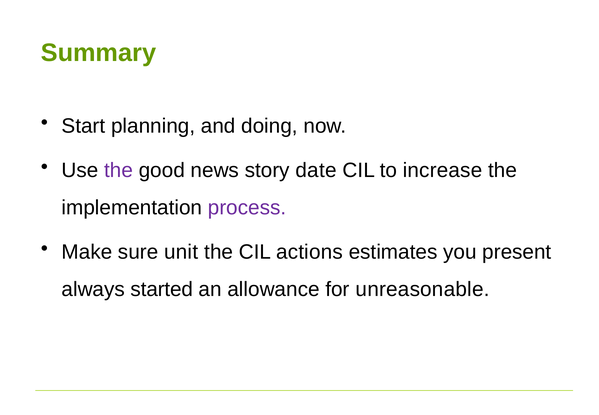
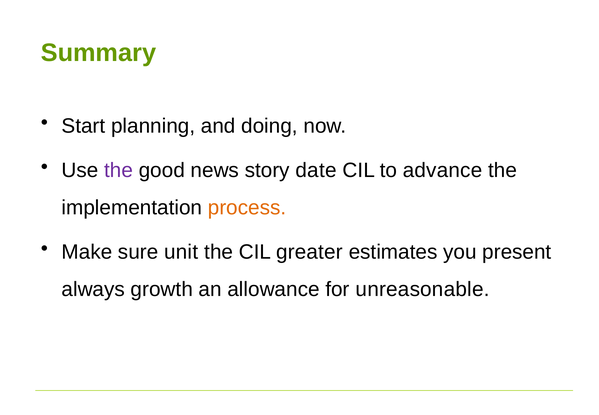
increase: increase -> advance (443, 170)
process colour: purple -> orange (247, 207)
actions: actions -> greater (309, 252)
started: started -> growth (162, 289)
